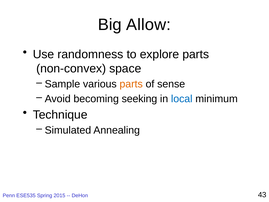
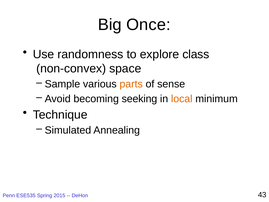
Allow: Allow -> Once (148, 25)
explore parts: parts -> class (196, 54)
local colour: blue -> orange (182, 99)
